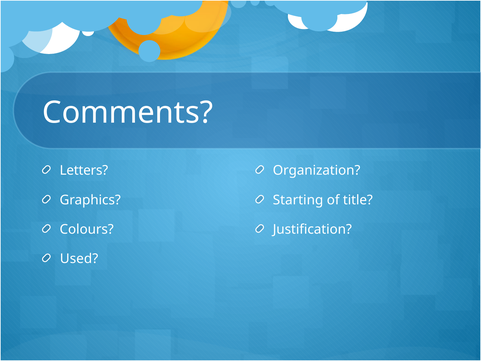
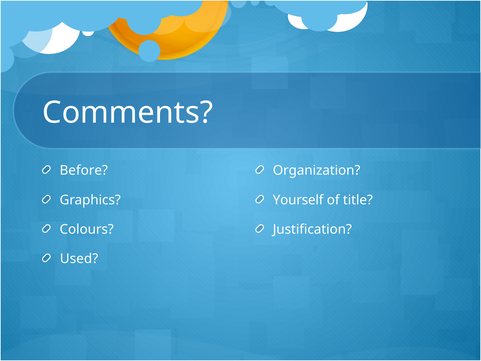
Letters: Letters -> Before (84, 170)
Starting: Starting -> Yourself (298, 200)
